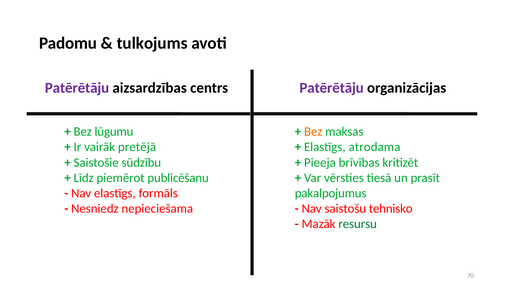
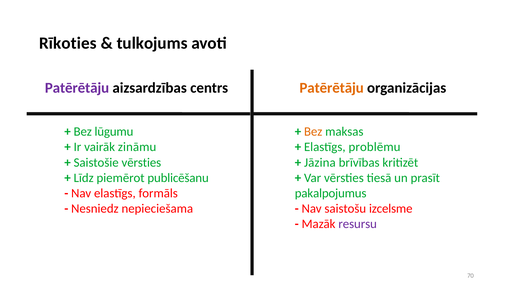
Padomu: Padomu -> Rīkoties (68, 43)
Patērētāju colour: purple -> orange (332, 88)
pretējā: pretējā -> zināmu (137, 147)
atrodama: atrodama -> problēmu (375, 147)
Saistošie sūdzību: sūdzību -> vērsties (141, 162)
Pieeja: Pieeja -> Jāzina (320, 162)
tehnisko: tehnisko -> izcelsme (391, 208)
resursu colour: green -> purple (358, 224)
